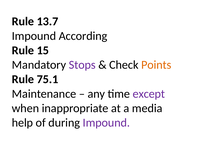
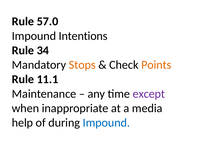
13.7: 13.7 -> 57.0 (48, 21)
According: According -> Intentions (83, 36)
15: 15 -> 34 (43, 50)
Stops colour: purple -> orange (82, 65)
75.1: 75.1 -> 11.1 (48, 79)
Impound colour: purple -> blue (106, 122)
